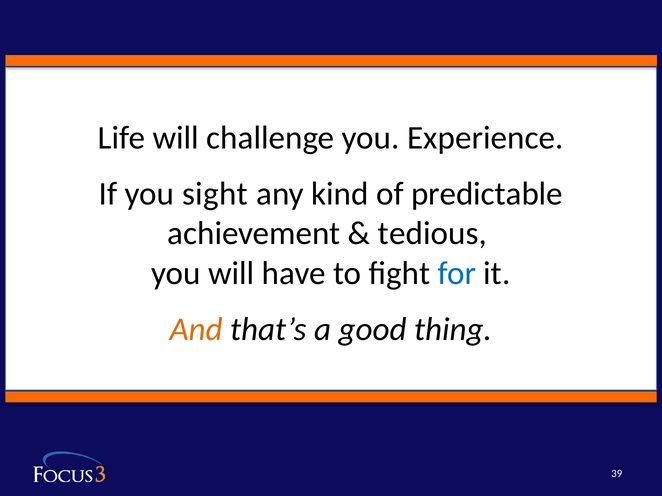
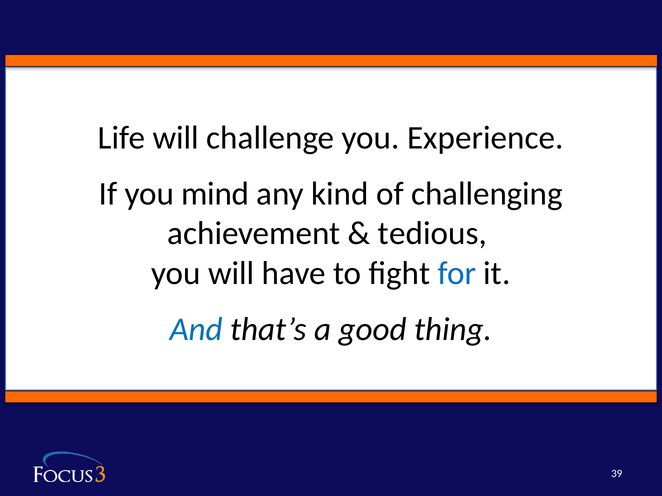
sight: sight -> mind (215, 194)
predictable: predictable -> challenging (487, 194)
And colour: orange -> blue (196, 330)
